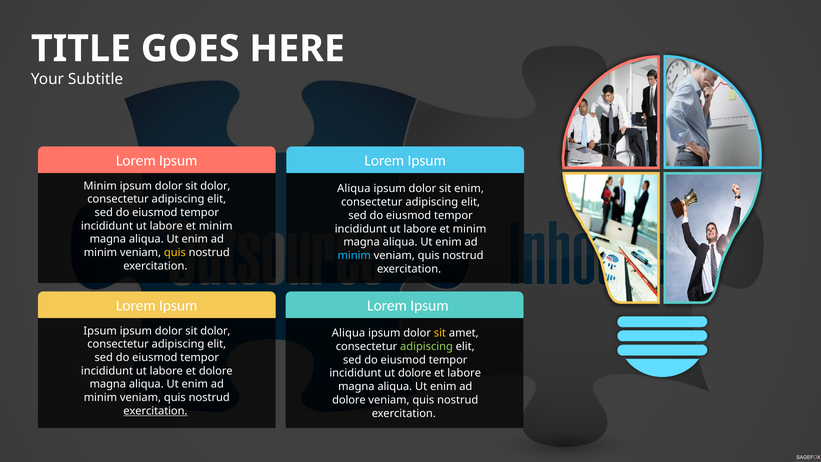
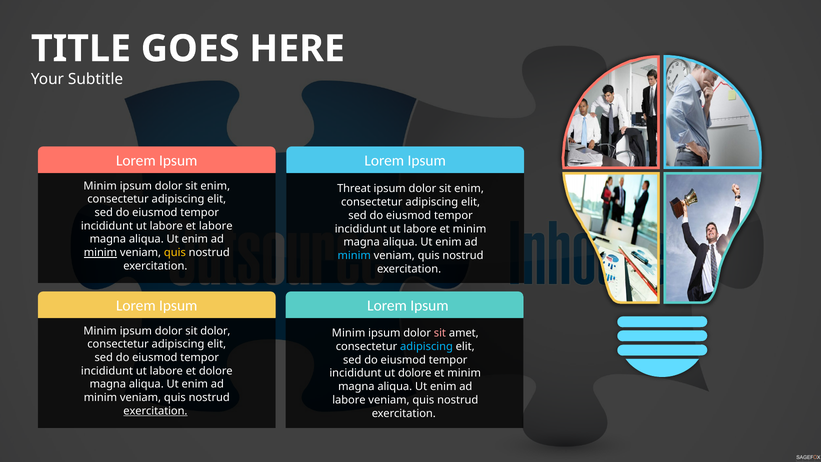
dolor: dolor -> enim (215, 186)
Aliqua: Aliqua -> Threat (354, 189)
minim: minim -> labore (216, 226)
minim underline: none -> present (100, 253)
Ipsum: Ipsum -> Minim (100, 331)
Aliqua: Aliqua -> Minim (349, 333)
sit colour: yellow -> pink (440, 333)
adipiscing colour: light green -> light blue (426, 346)
labore: labore -> minim (464, 373)
dolore: dolore -> labore (349, 400)
